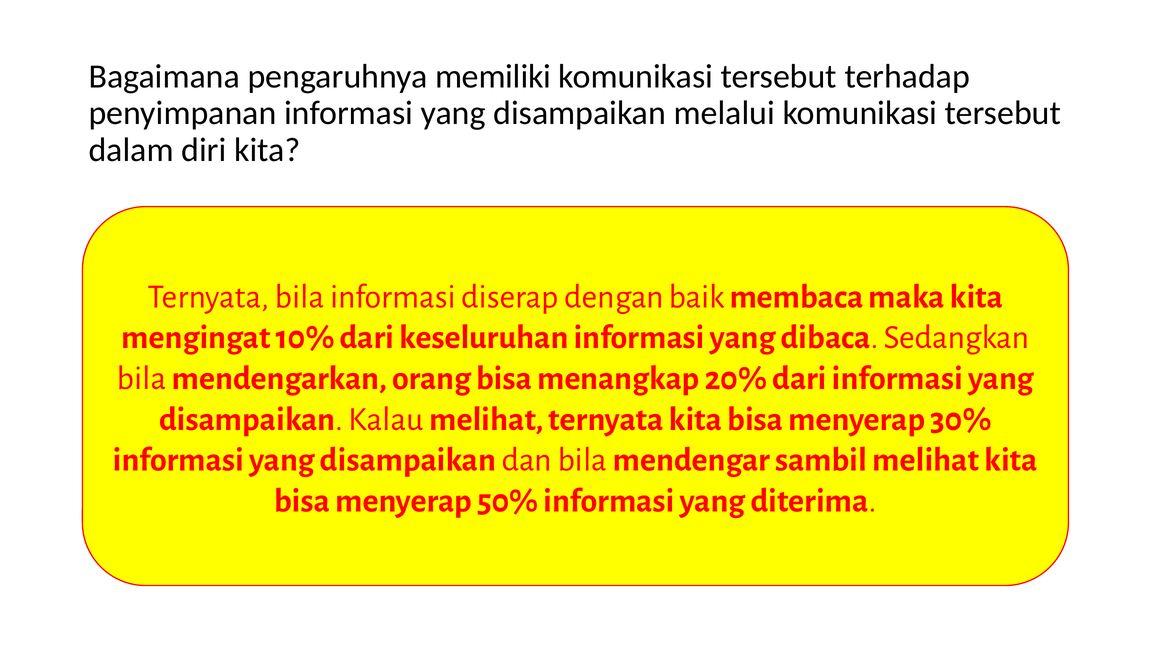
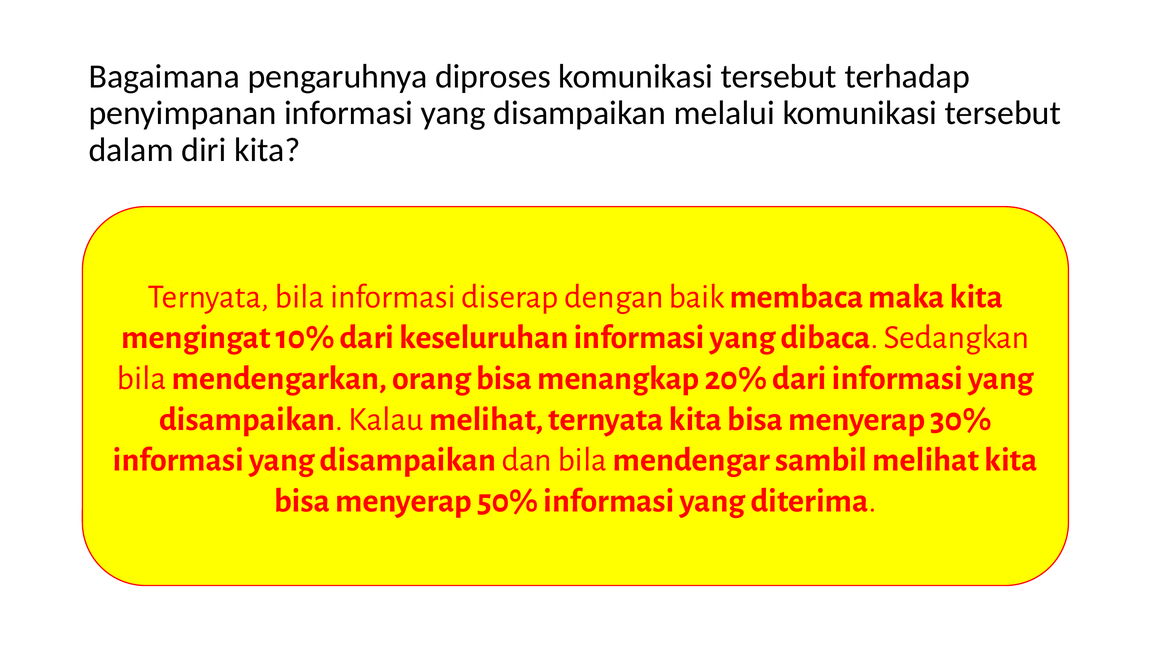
memiliki: memiliki -> diproses (493, 77)
